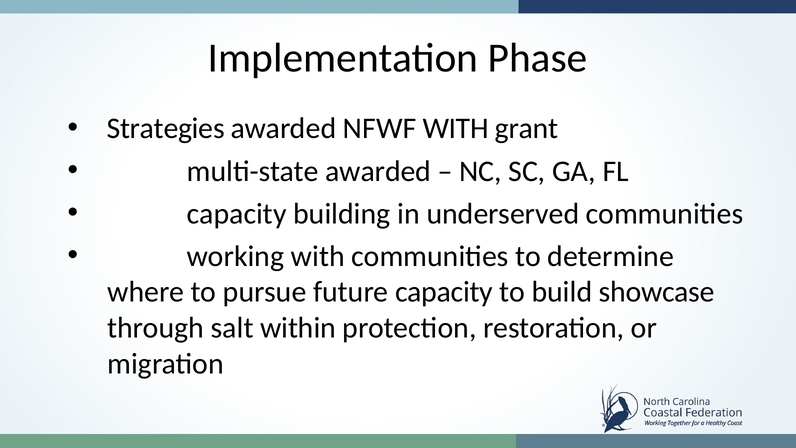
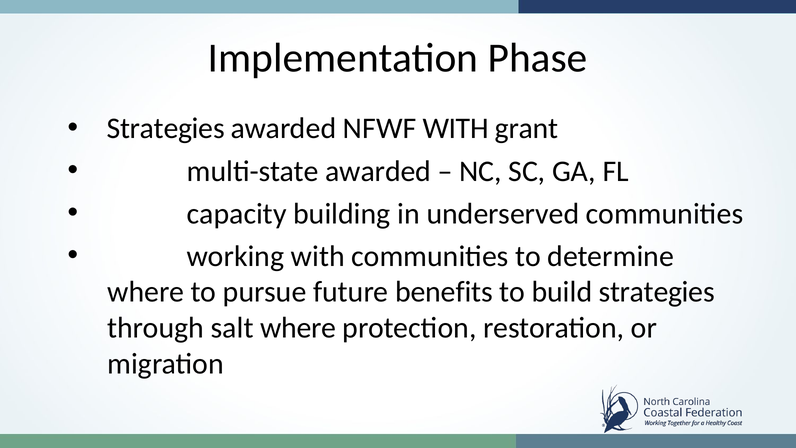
future capacity: capacity -> benefits (444, 292)
build showcase: showcase -> strategies (657, 292)
salt within: within -> where (298, 328)
